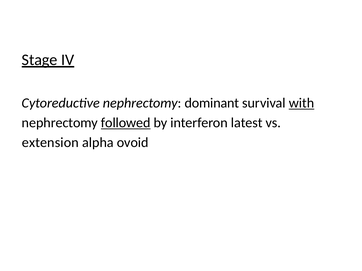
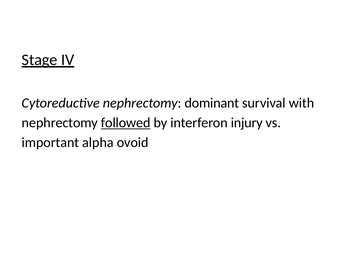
with underline: present -> none (302, 103)
latest: latest -> injury (247, 123)
extension: extension -> important (50, 143)
